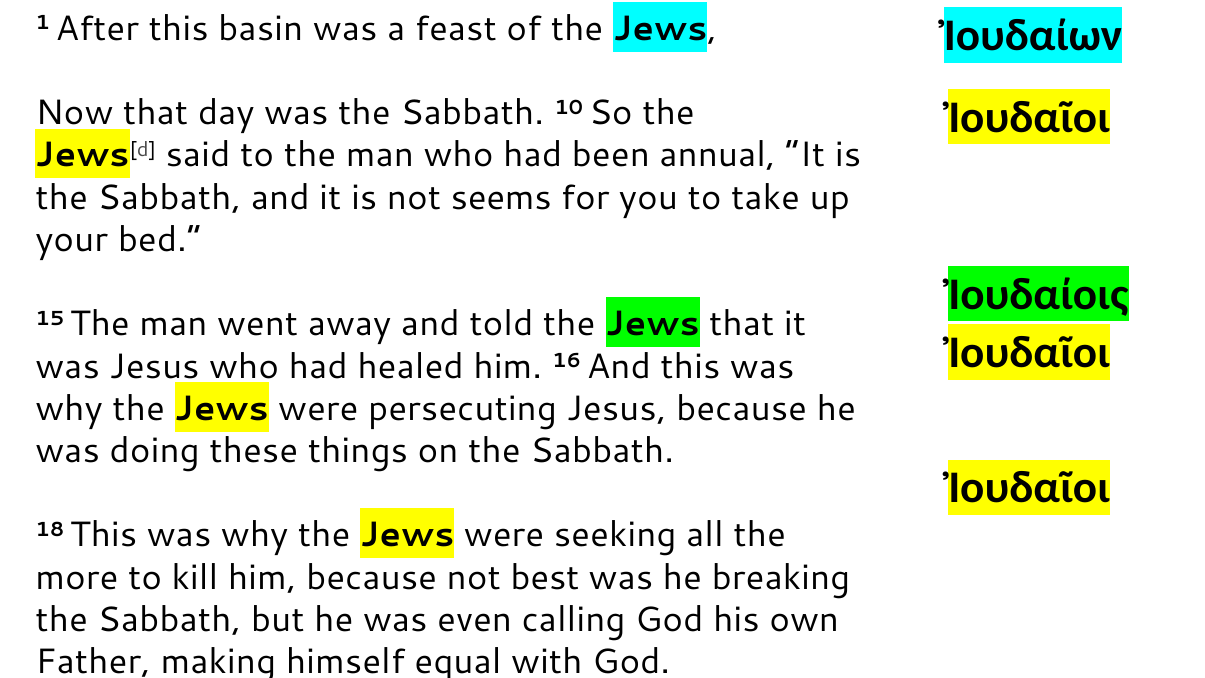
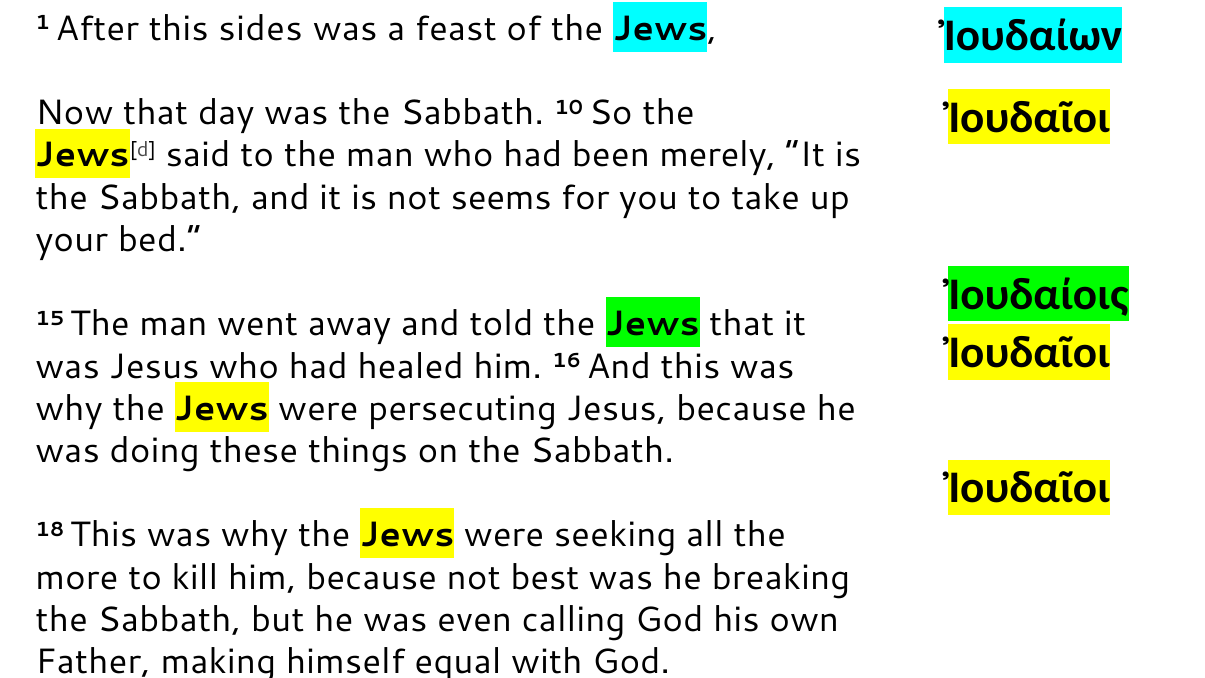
basin: basin -> sides (261, 29)
annual: annual -> merely (718, 155)
